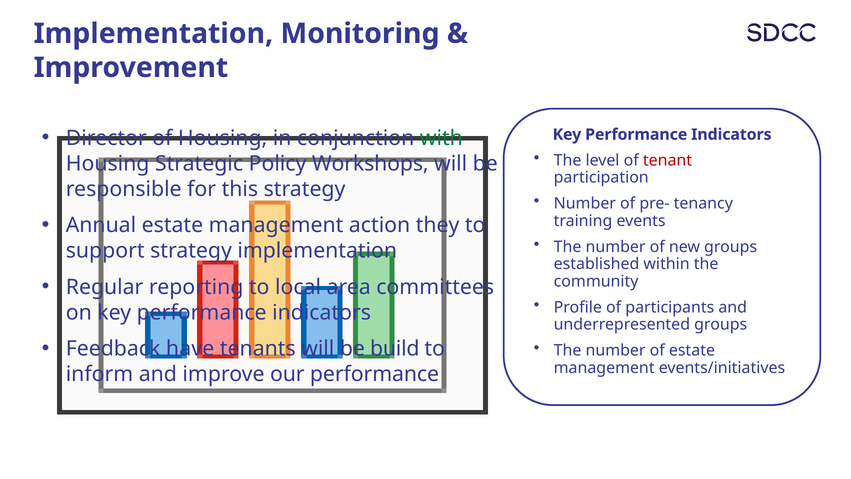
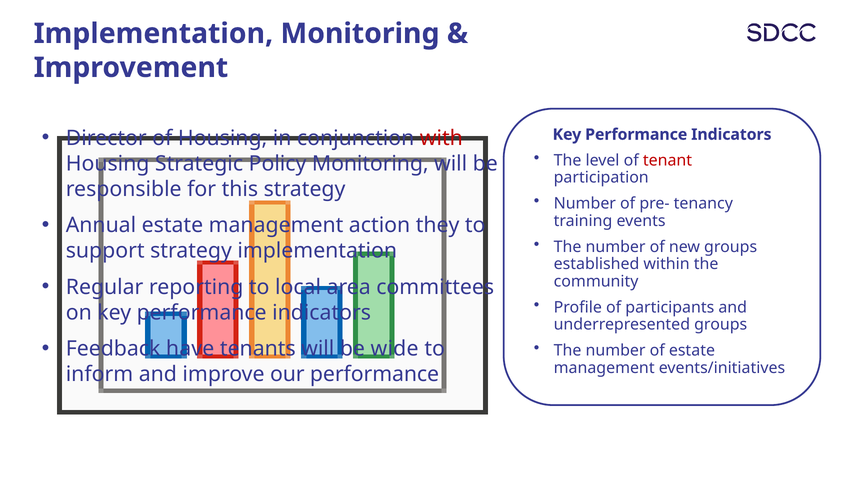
with colour: green -> red (441, 138)
Policy Workshops: Workshops -> Monitoring (370, 164)
build: build -> wide (395, 349)
